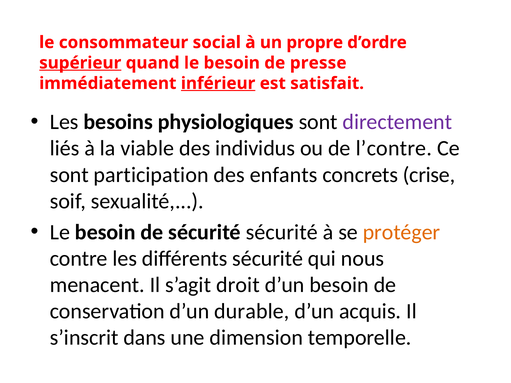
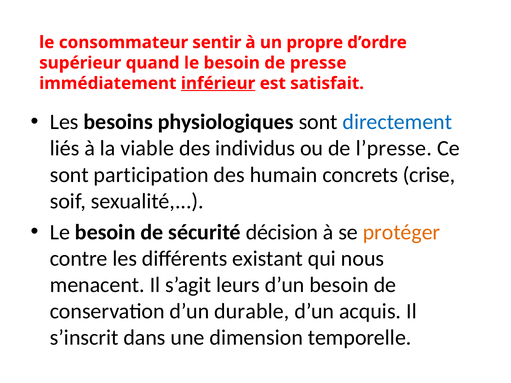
social: social -> sentir (217, 42)
supérieur underline: present -> none (80, 63)
directement colour: purple -> blue (397, 122)
l’contre: l’contre -> l’presse (394, 148)
enfants: enfants -> humain (284, 175)
sécurité sécurité: sécurité -> décision (282, 232)
différents sécurité: sécurité -> existant (268, 259)
droit: droit -> leurs (238, 285)
